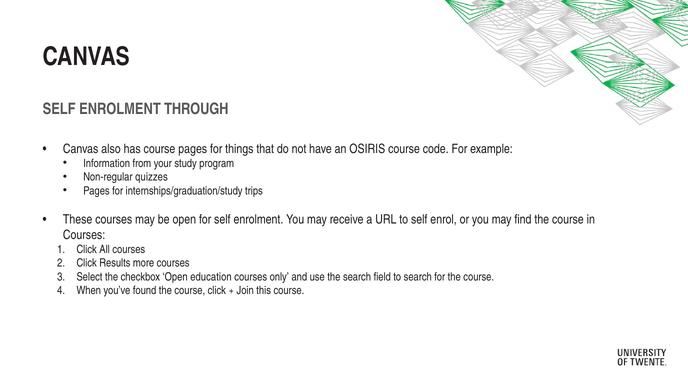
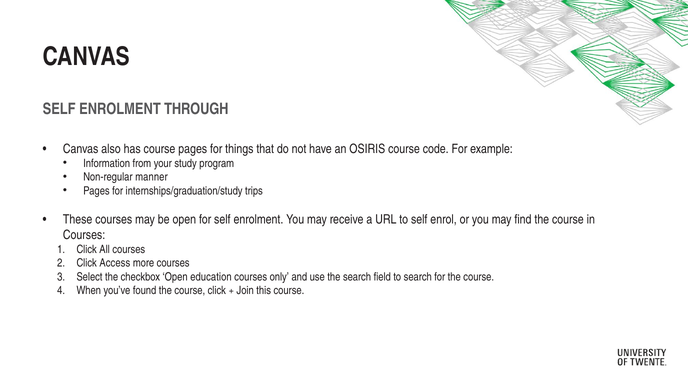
quizzes: quizzes -> manner (151, 177)
Results: Results -> Access (115, 263)
